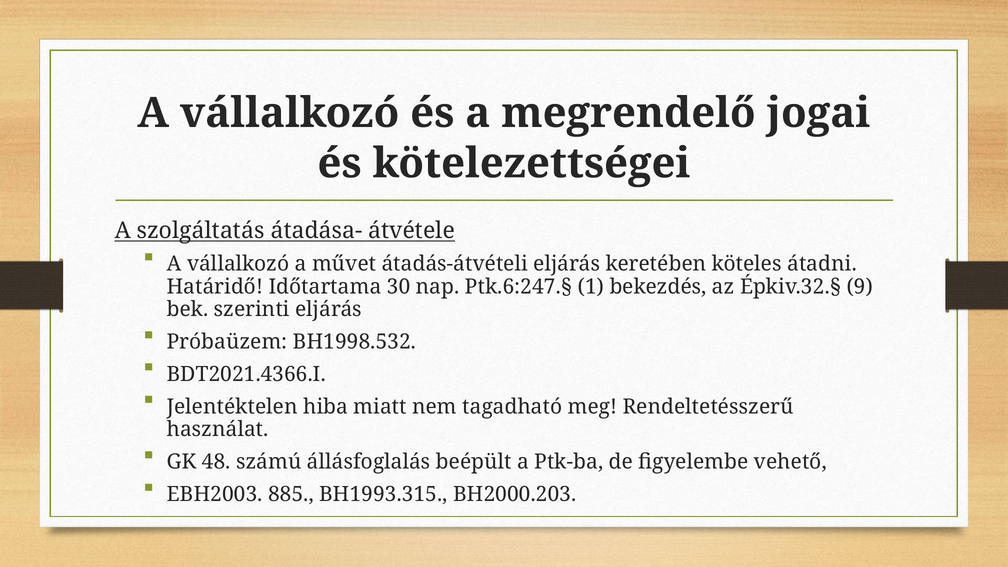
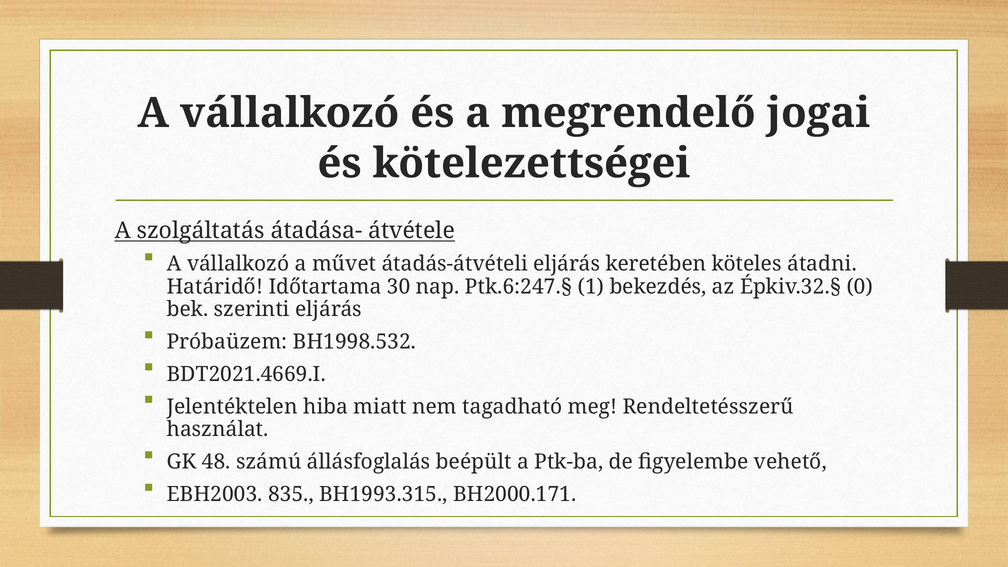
9: 9 -> 0 (860, 287)
BDT2021.4366.I: BDT2021.4366.I -> BDT2021.4669.I (246, 374)
885: 885 -> 835 (291, 494)
BH2000.203: BH2000.203 -> BH2000.171 (515, 494)
